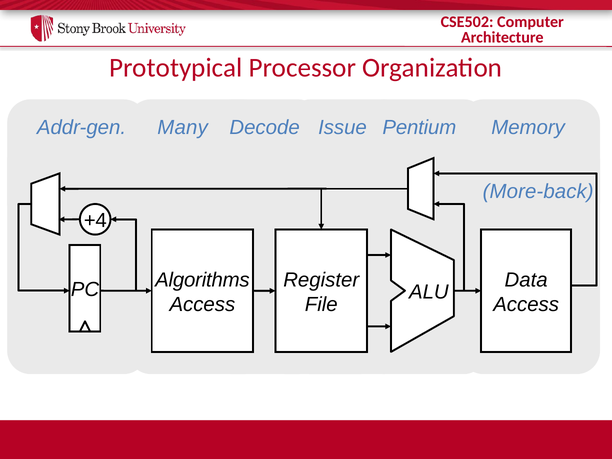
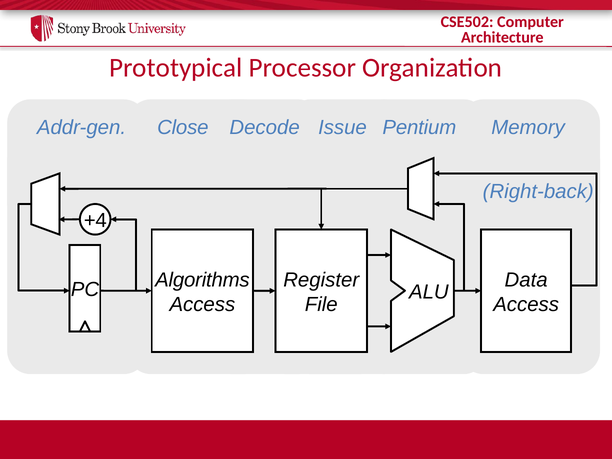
Many: Many -> Close (183, 128)
More-back: More-back -> Right-back (538, 191)
